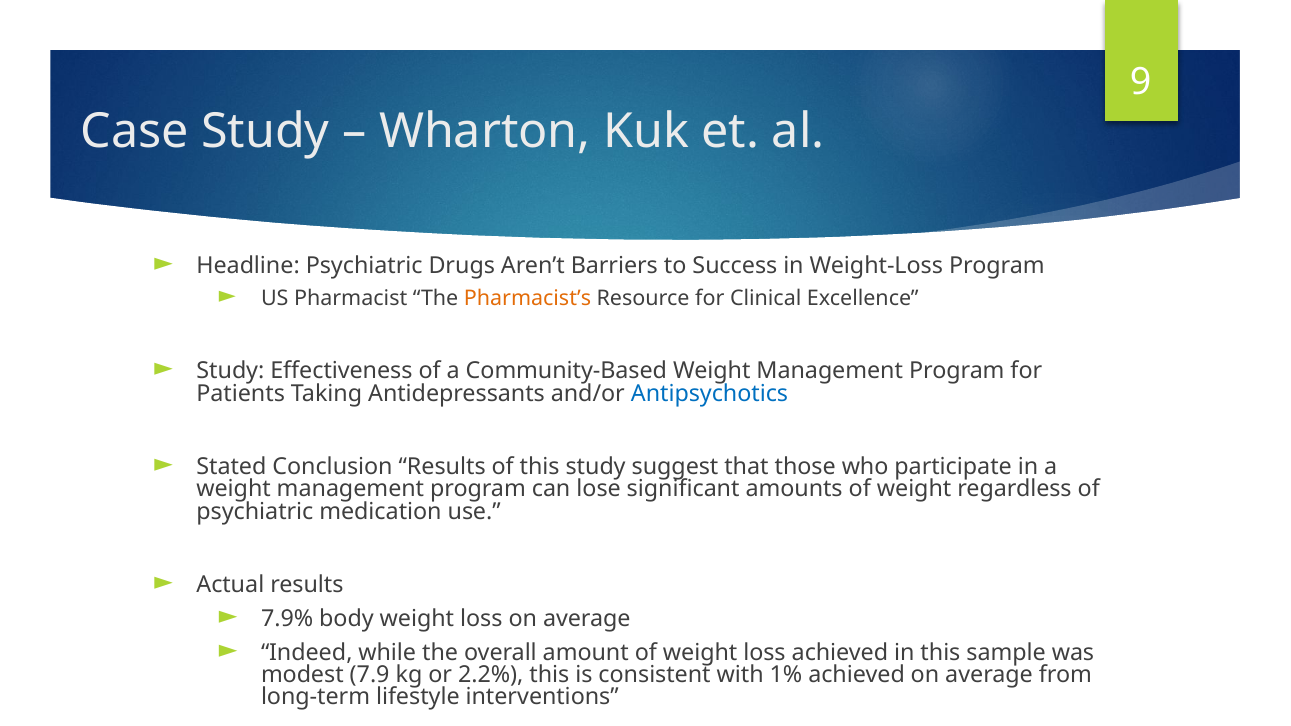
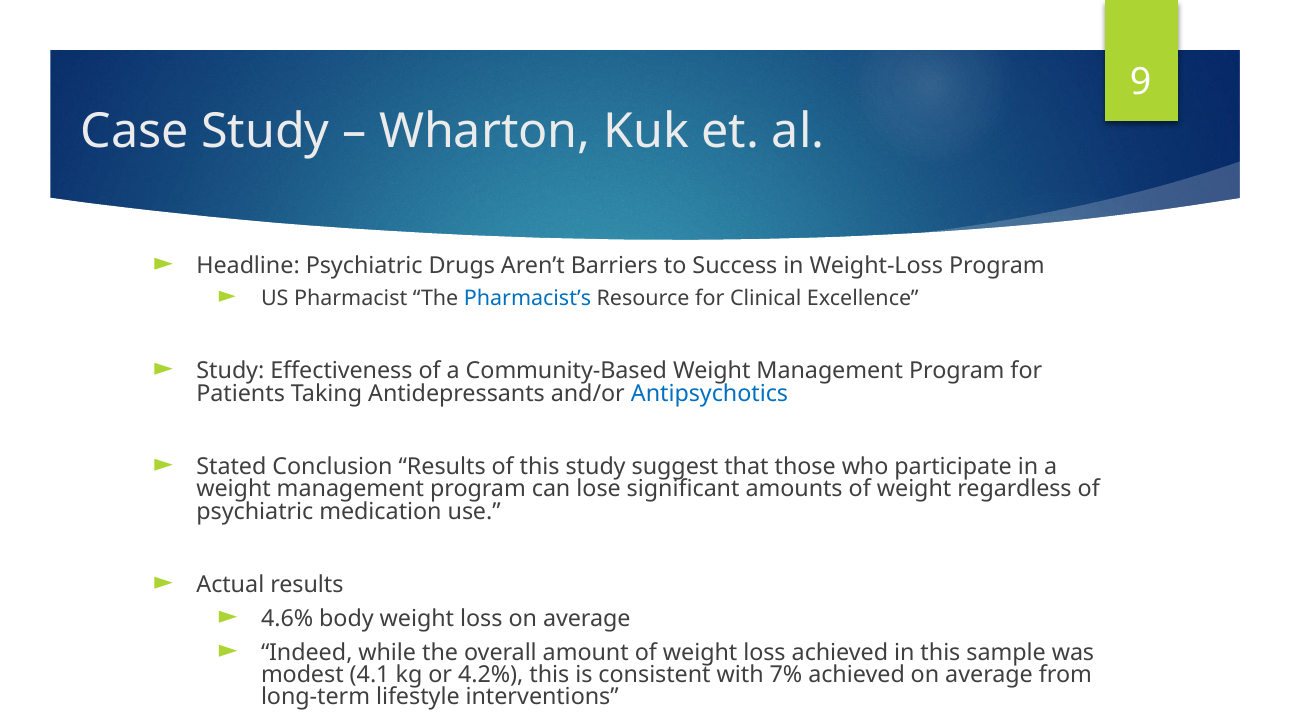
Pharmacist’s colour: orange -> blue (527, 298)
7.9%: 7.9% -> 4.6% (287, 619)
7.9: 7.9 -> 4.1 (370, 675)
2.2%: 2.2% -> 4.2% (491, 675)
1%: 1% -> 7% (786, 675)
